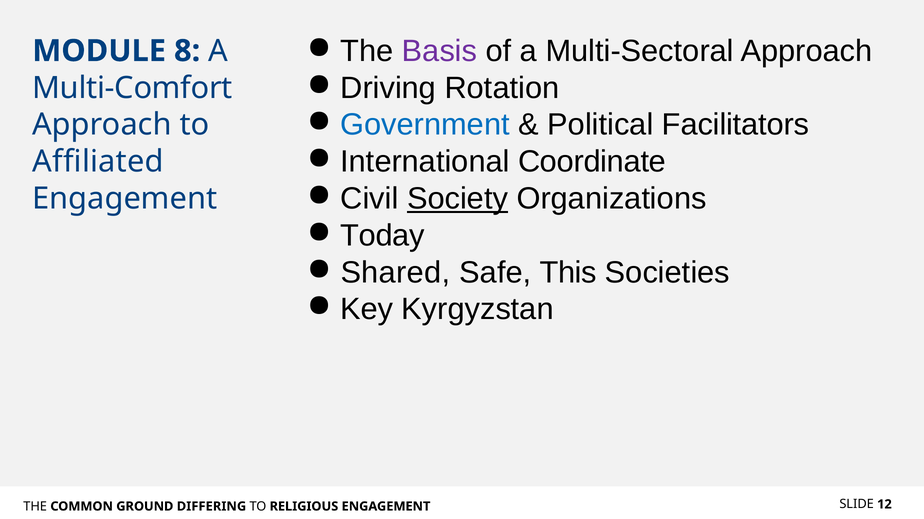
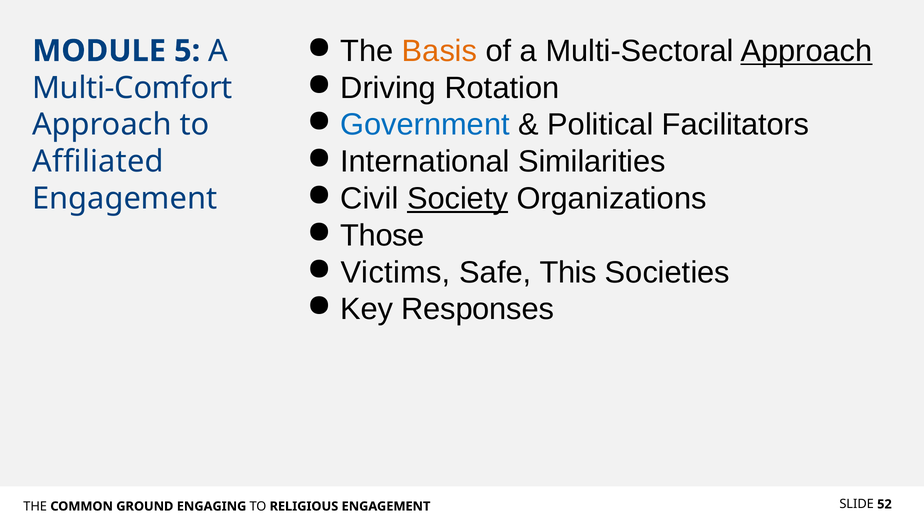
Basis colour: purple -> orange (440, 51)
Approach underline: none -> present (807, 51)
8: 8 -> 5 (187, 51)
Coordinate: Coordinate -> Similarities (592, 162)
Today: Today -> Those (382, 236)
Shared: Shared -> Victims (396, 273)
Kyrgyzstan: Kyrgyzstan -> Responses (478, 310)
12: 12 -> 52 (884, 505)
DIFFERING: DIFFERING -> ENGAGING (212, 507)
